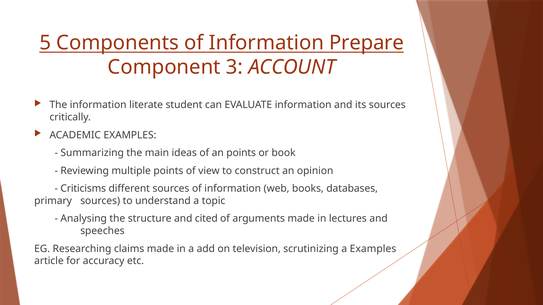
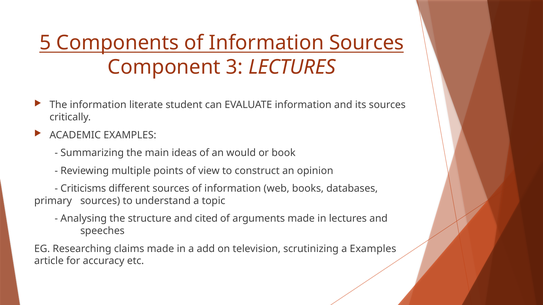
Information Prepare: Prepare -> Sources (367, 43)
3 ACCOUNT: ACCOUNT -> LECTURES (292, 67)
an points: points -> would (241, 153)
